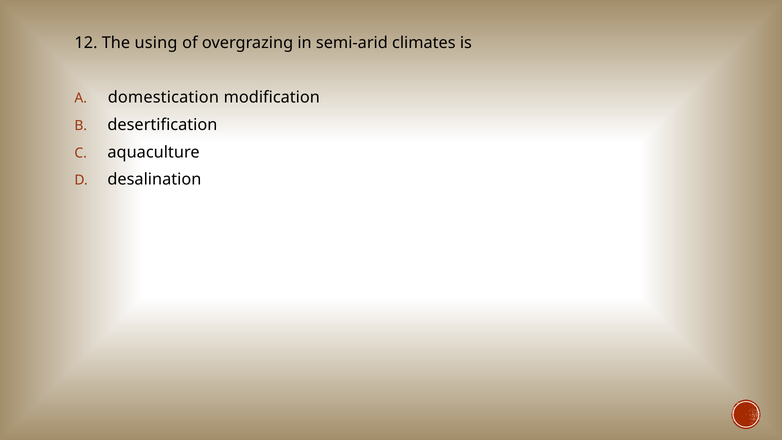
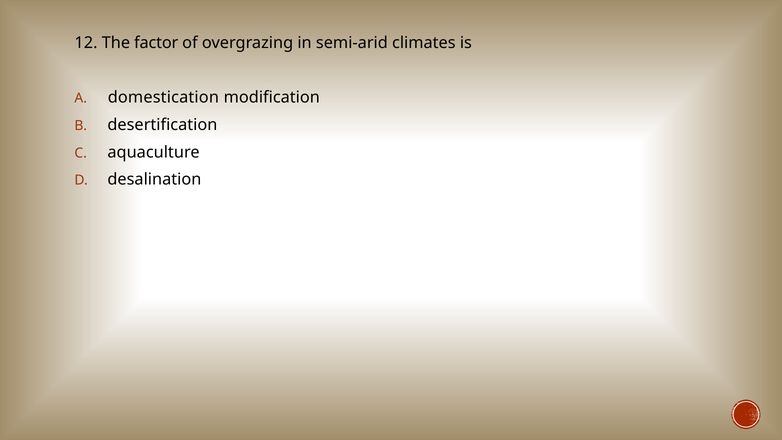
using: using -> factor (156, 43)
